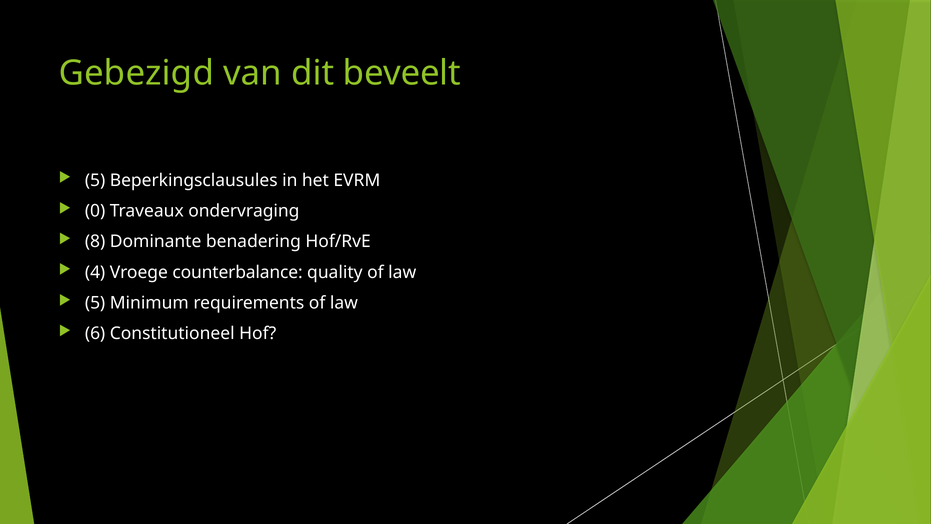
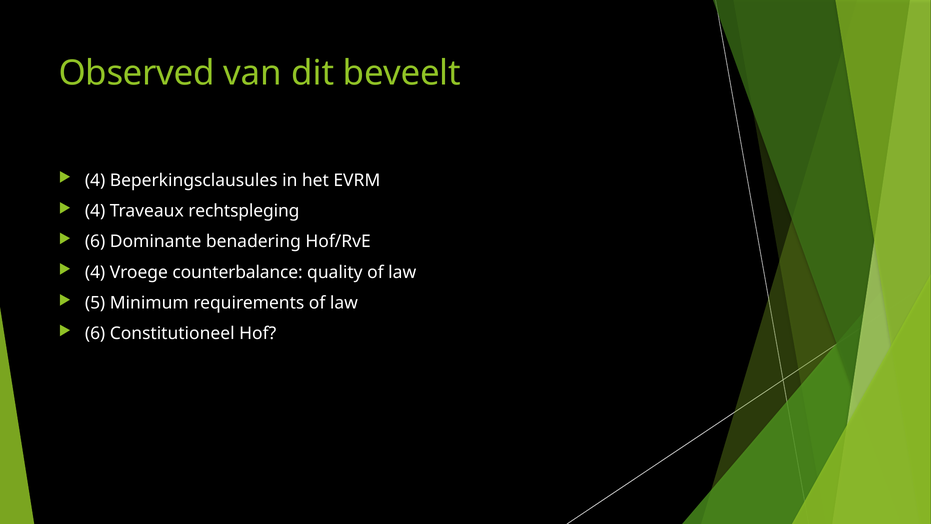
Gebezigd: Gebezigd -> Observed (137, 73)
5: 5 -> 4 (95, 180)
0: 0 -> 4 (95, 211)
ondervraging: ondervraging -> rechtspleging (244, 211)
8: 8 -> 6 (95, 241)
